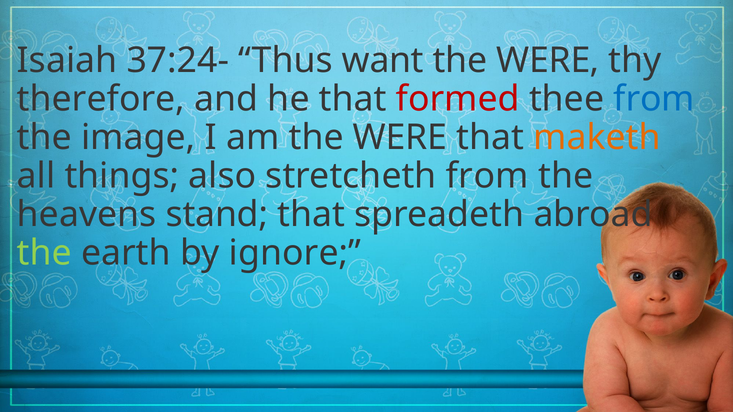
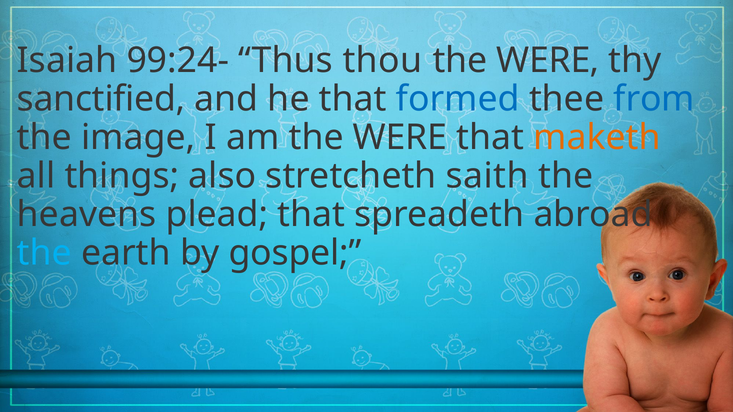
37:24-: 37:24- -> 99:24- (178, 60)
want: want -> thou (382, 60)
therefore: therefore -> sanctified (101, 99)
formed colour: red -> blue (458, 99)
stretcheth from: from -> saith (487, 176)
stand: stand -> plead (217, 214)
the colour: light green -> light blue (44, 253)
ignore: ignore -> gospel (295, 253)
